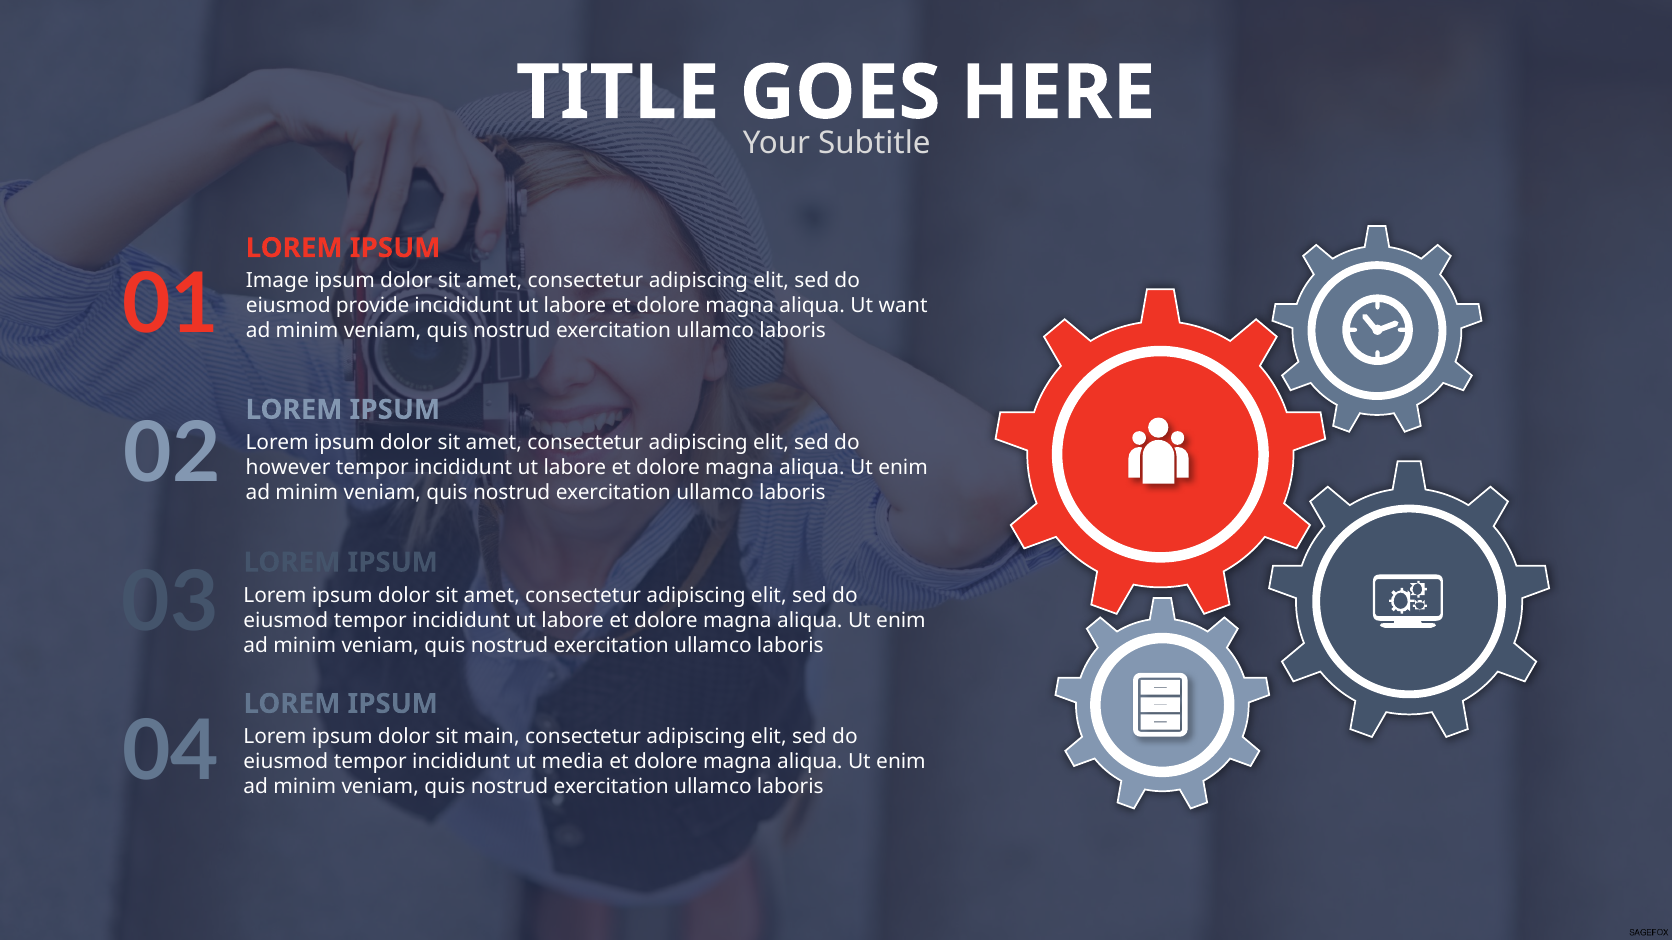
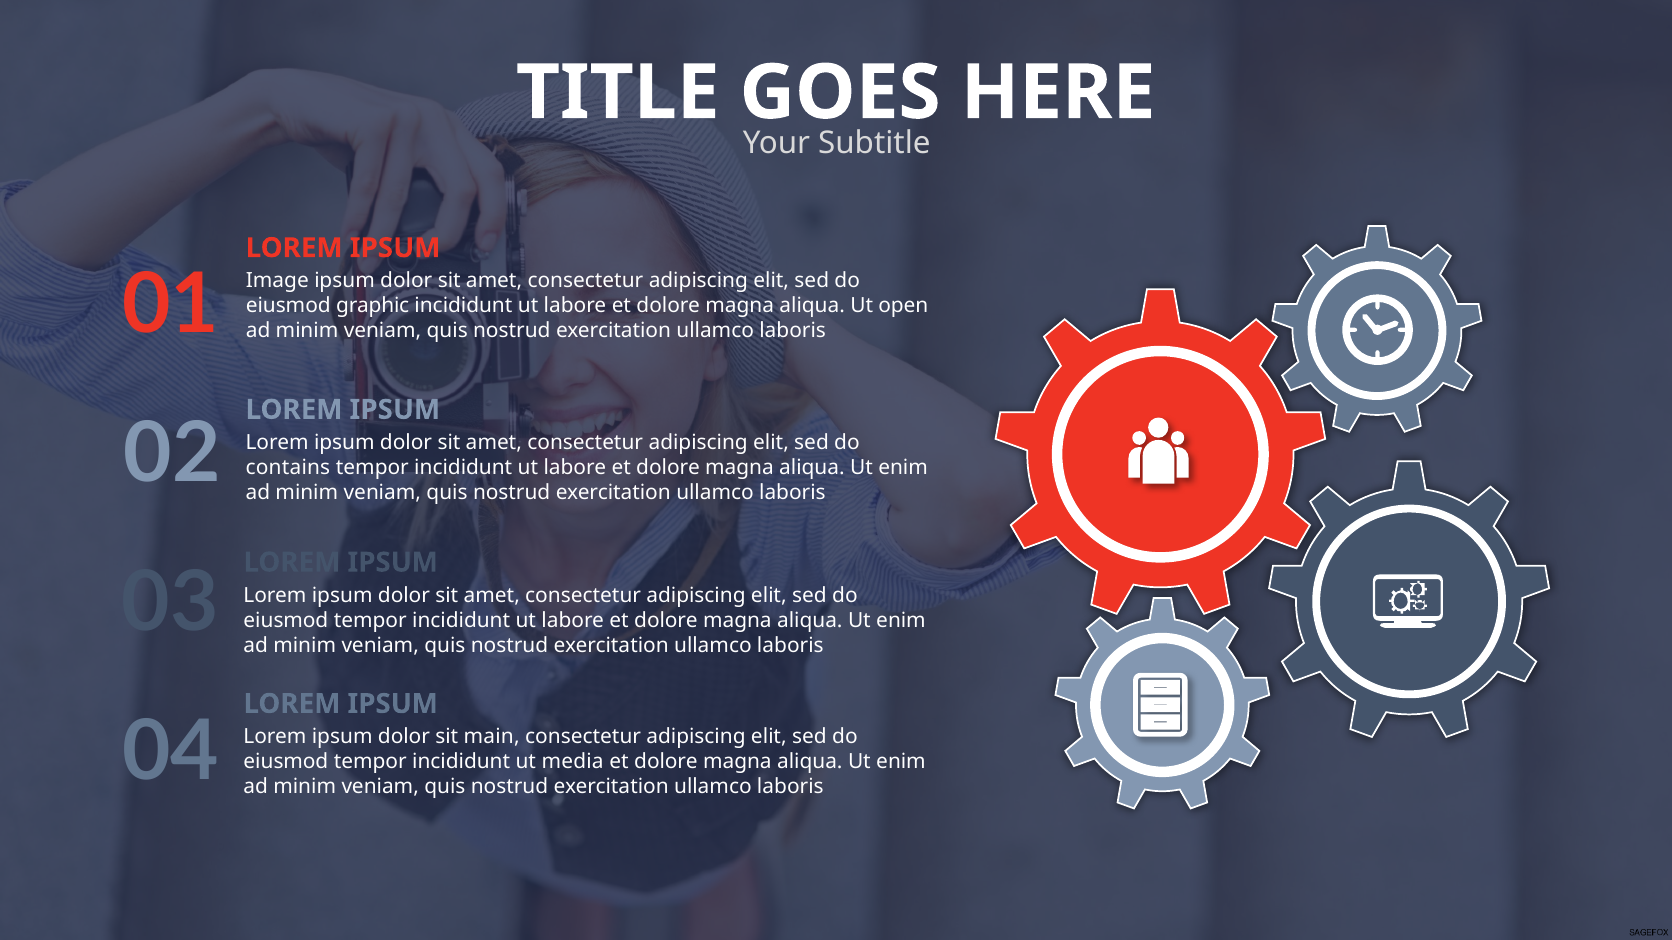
provide: provide -> graphic (373, 306)
want: want -> open (903, 306)
however: however -> contains (288, 468)
